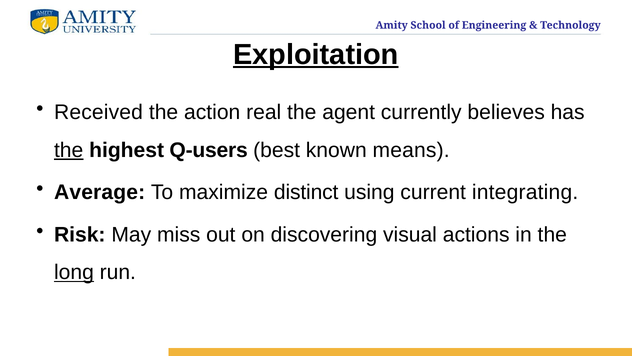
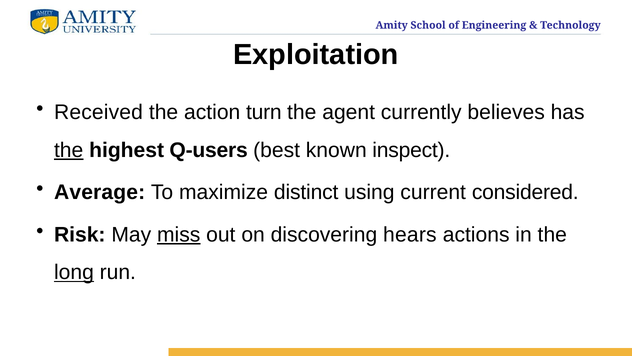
Exploitation underline: present -> none (316, 54)
real: real -> turn (264, 112)
means: means -> inspect (411, 150)
integrating: integrating -> considered (525, 192)
miss underline: none -> present (179, 234)
visual: visual -> hears (410, 234)
